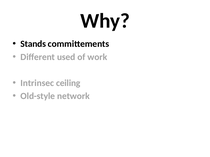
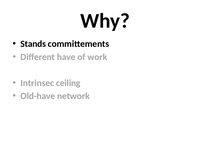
used: used -> have (66, 57)
Old-style: Old-style -> Old-have (38, 96)
